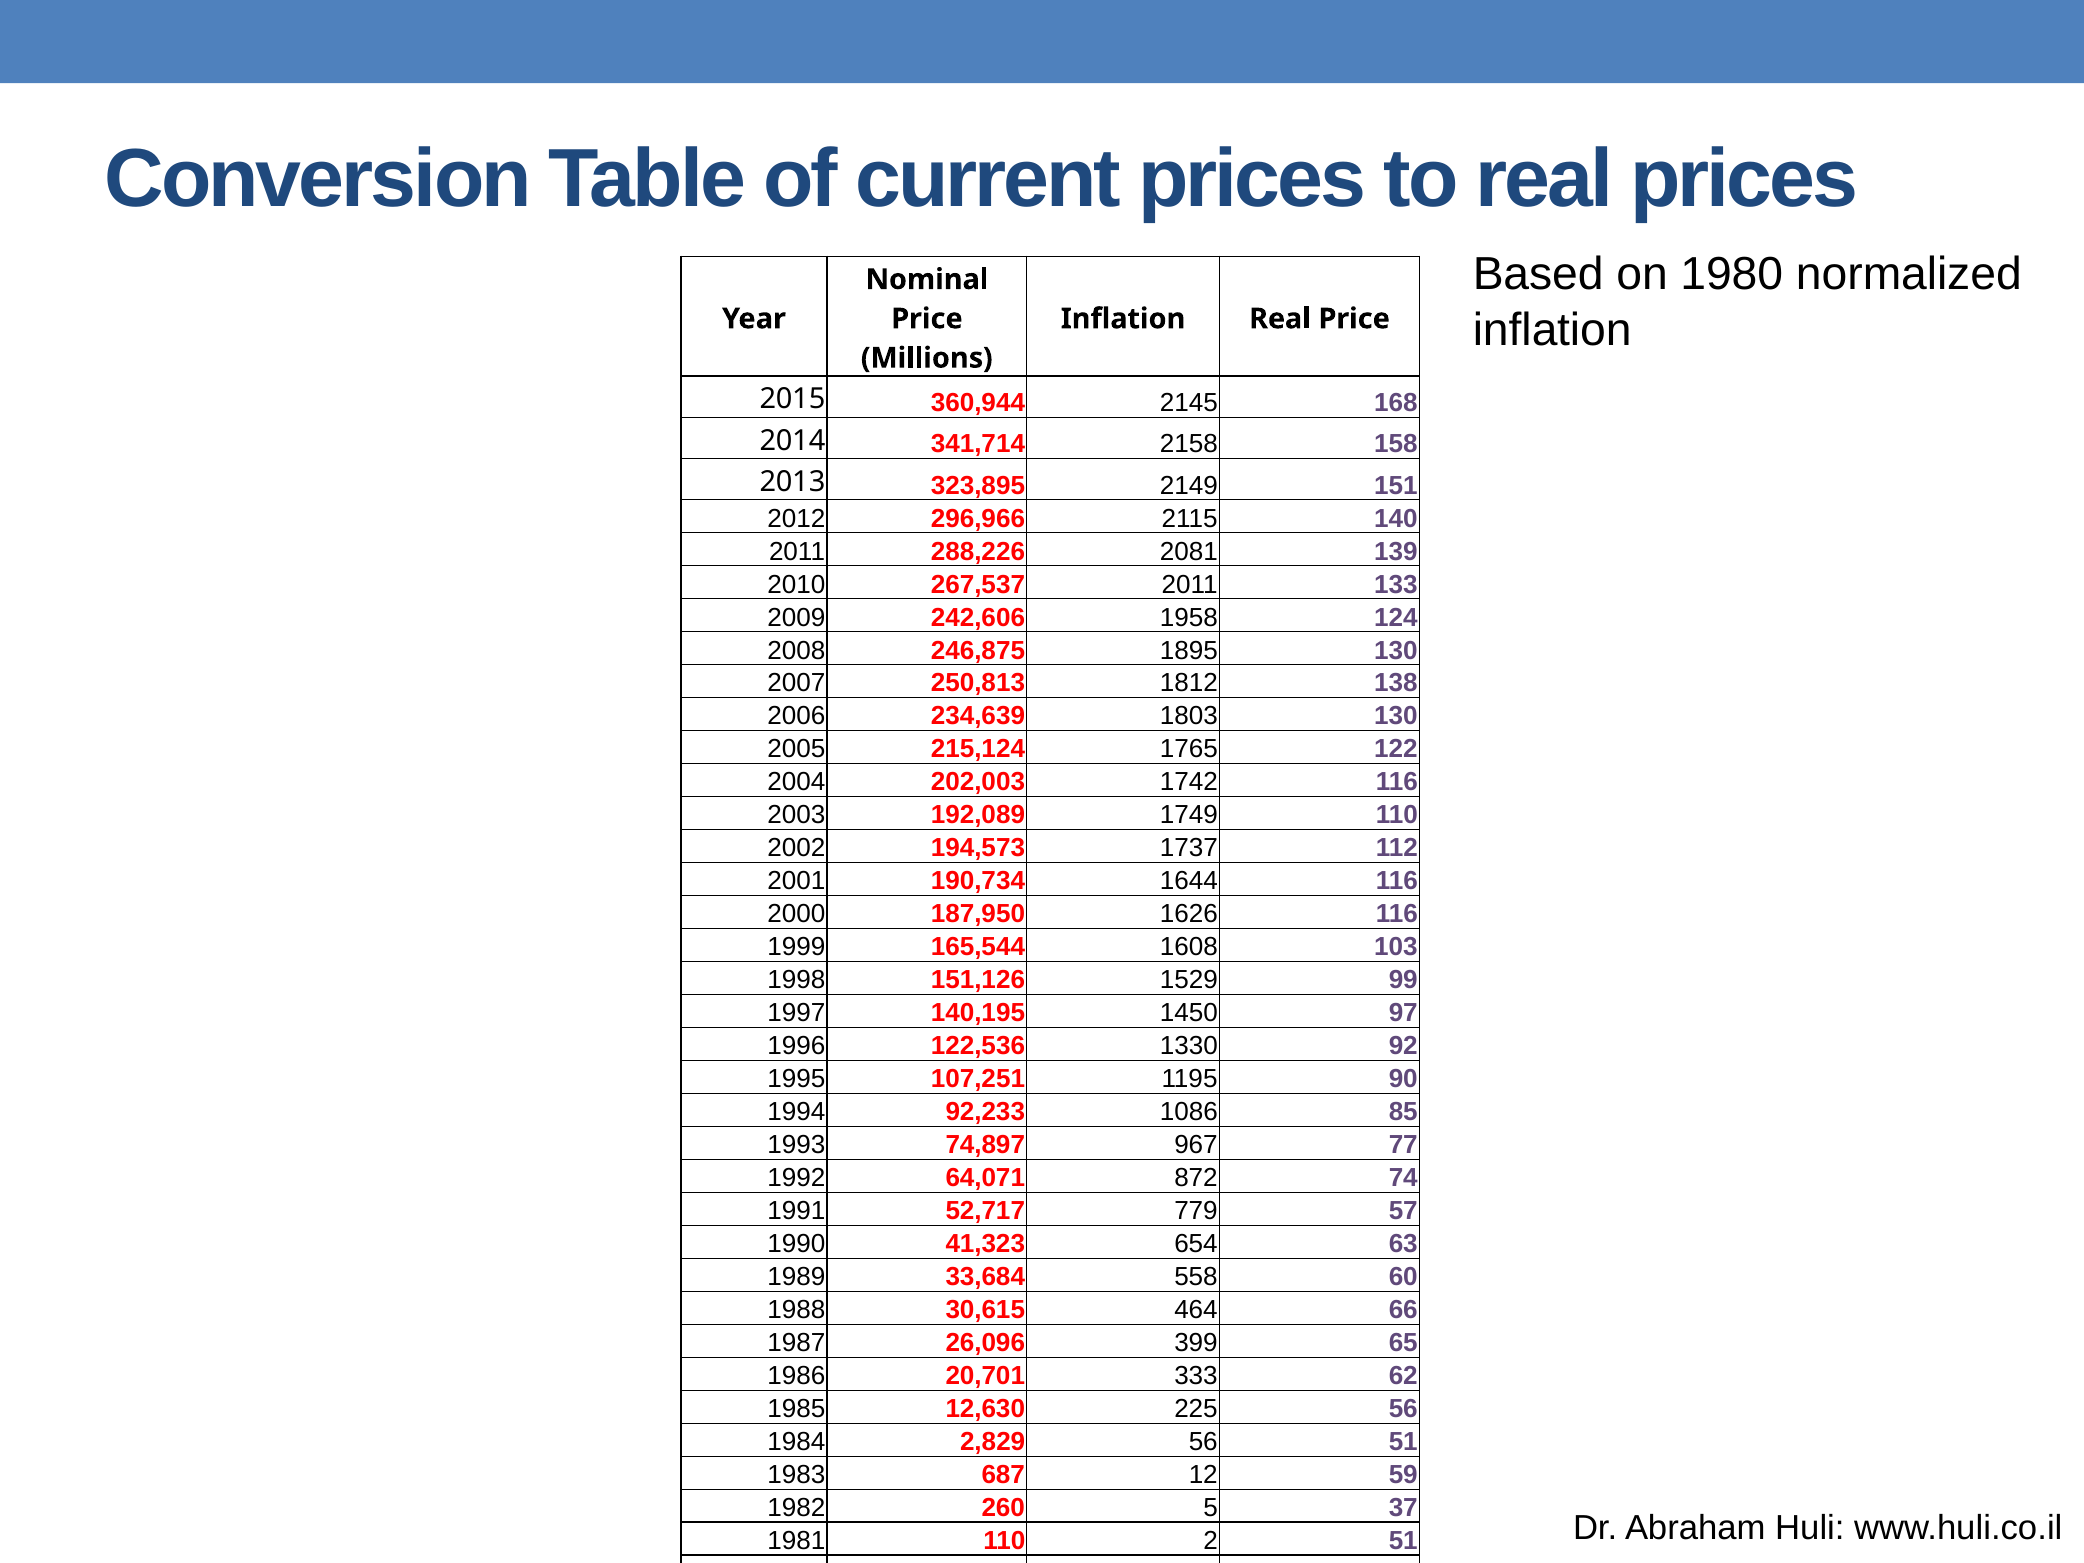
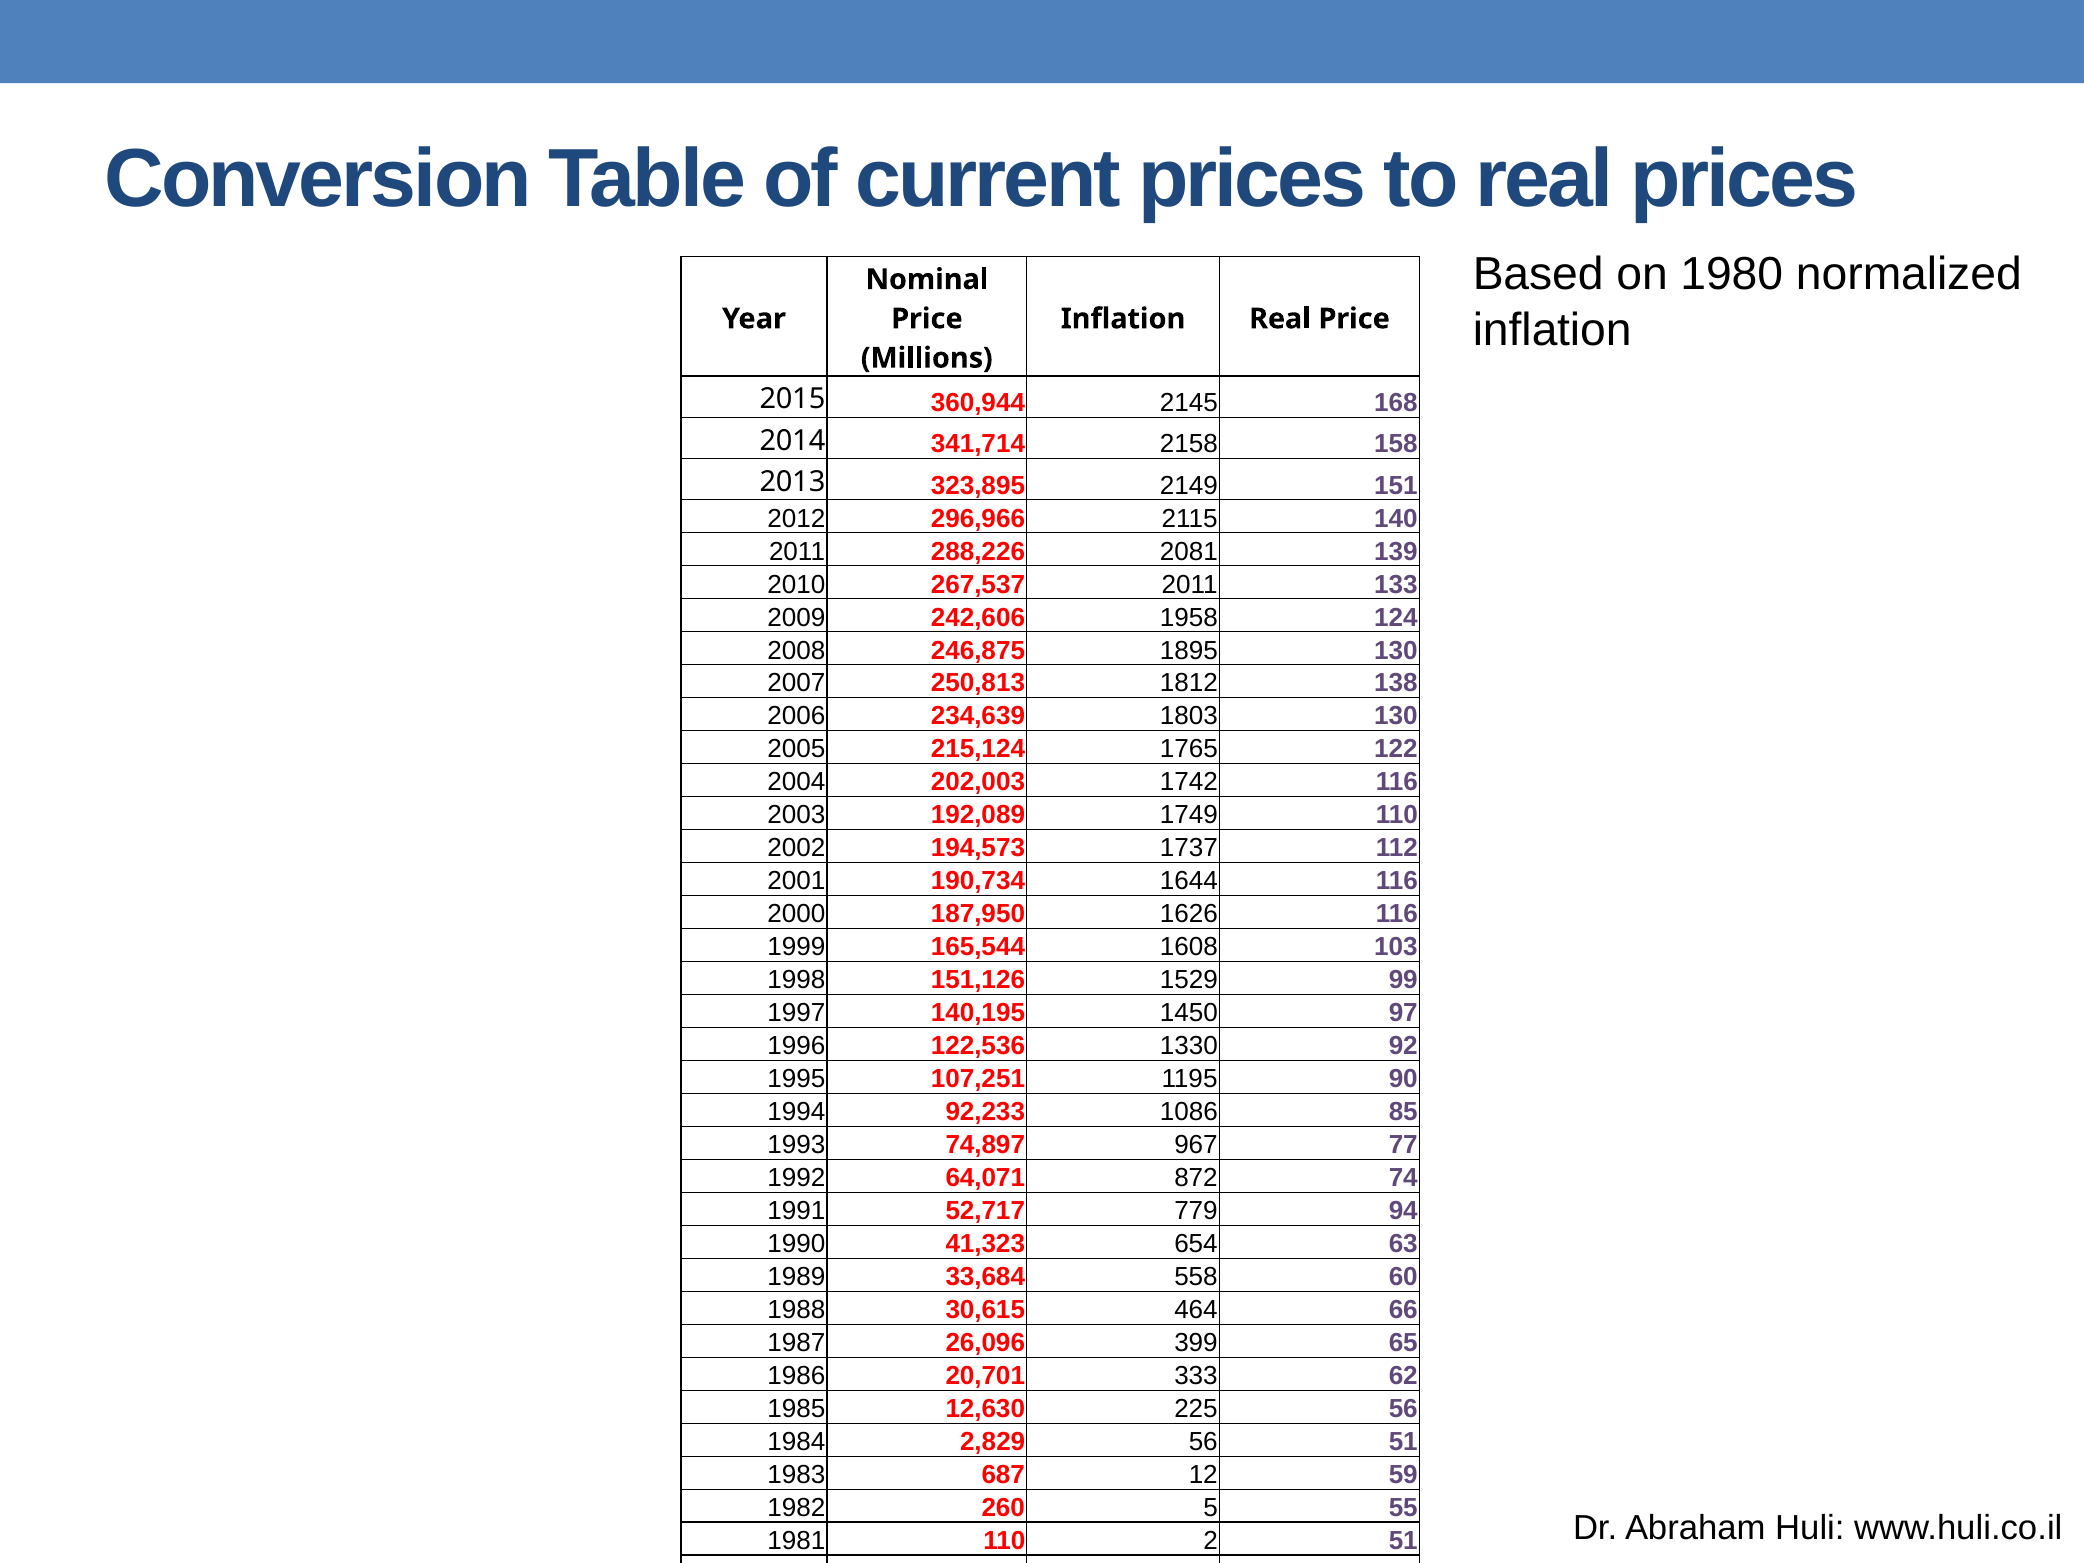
57: 57 -> 94 (1403, 1211)
37: 37 -> 55 (1403, 1508)
